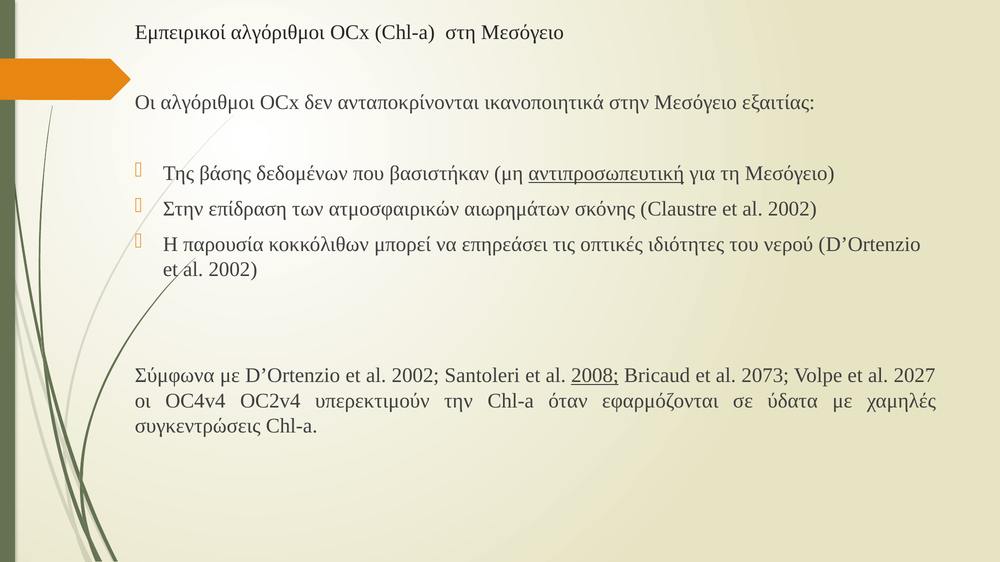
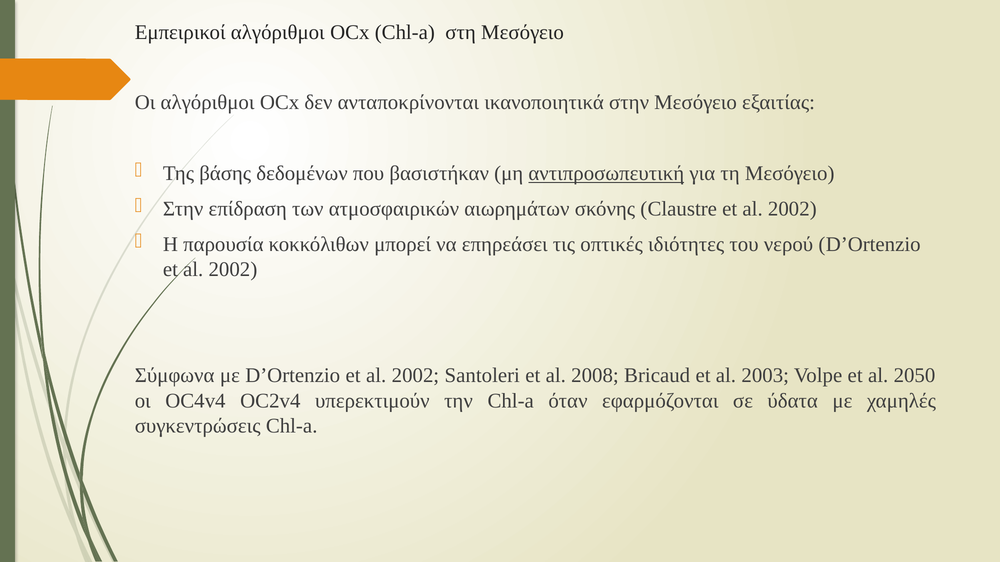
2008 underline: present -> none (595, 376)
2073: 2073 -> 2003 (765, 376)
2027: 2027 -> 2050 (914, 376)
